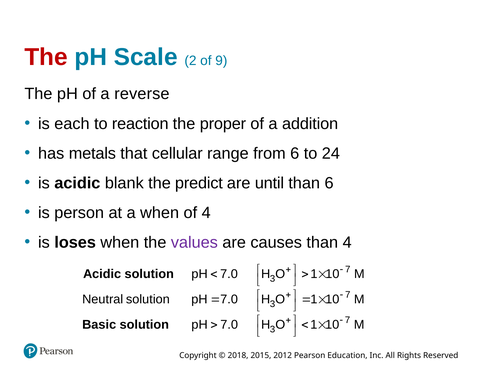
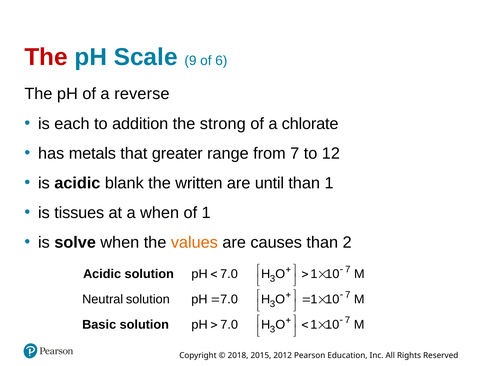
2: 2 -> 9 (190, 61)
9: 9 -> 6 (221, 61)
reaction: reaction -> addition (140, 124)
proper: proper -> strong (223, 124)
addition: addition -> chlorate (310, 124)
cellular: cellular -> greater (177, 153)
from 6: 6 -> 7 (295, 153)
24: 24 -> 12 (331, 153)
predict: predict -> written (199, 183)
than 6: 6 -> 1 (329, 183)
person: person -> tissues (79, 213)
of 4: 4 -> 1 (206, 213)
loses: loses -> solve (75, 242)
values colour: purple -> orange (194, 242)
than 4: 4 -> 2 (347, 242)
